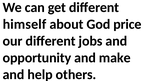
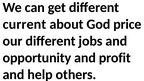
himself: himself -> current (24, 24)
make: make -> profit (115, 58)
